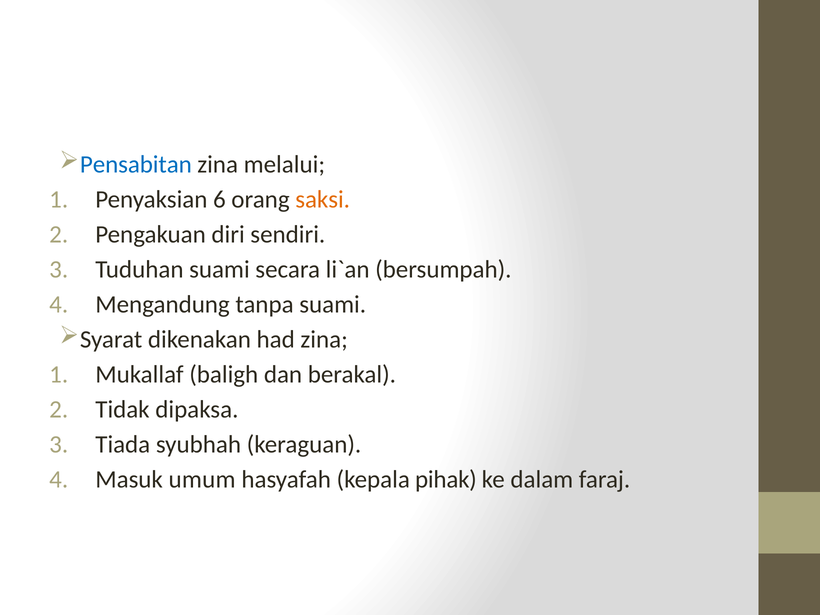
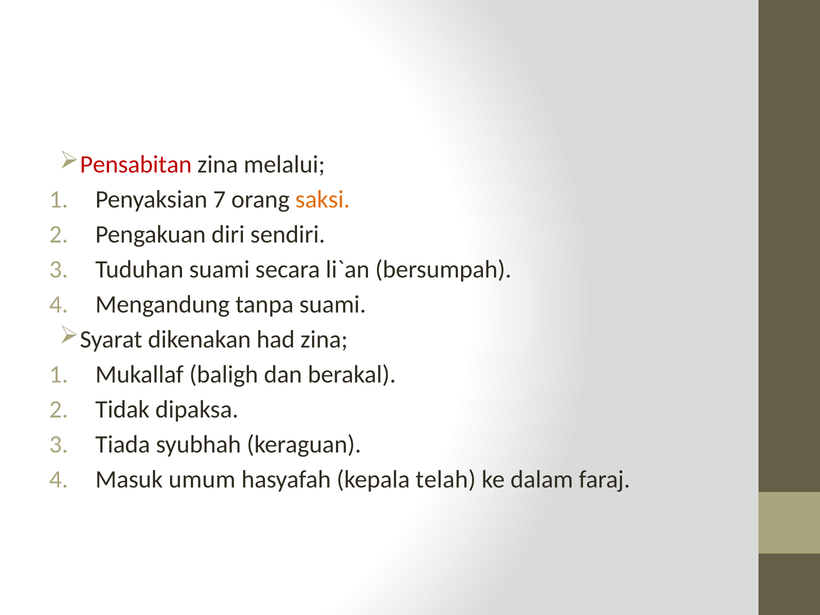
Pensabitan colour: blue -> red (136, 164)
6: 6 -> 7 (219, 199)
pihak: pihak -> telah (446, 480)
